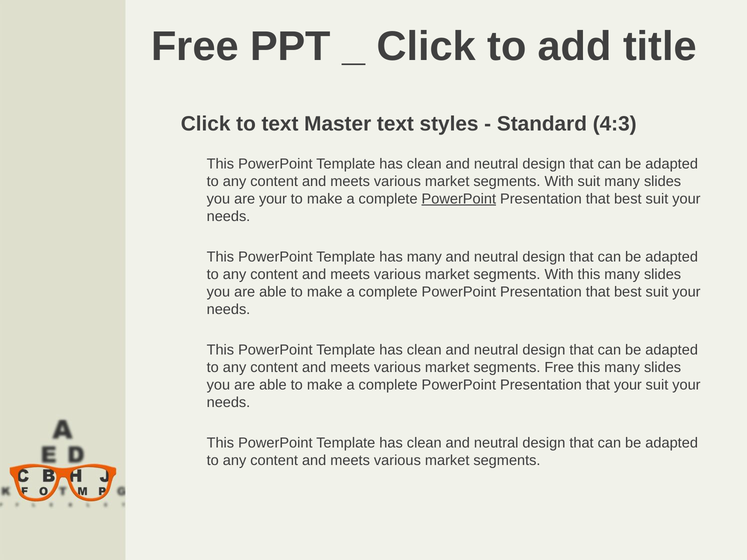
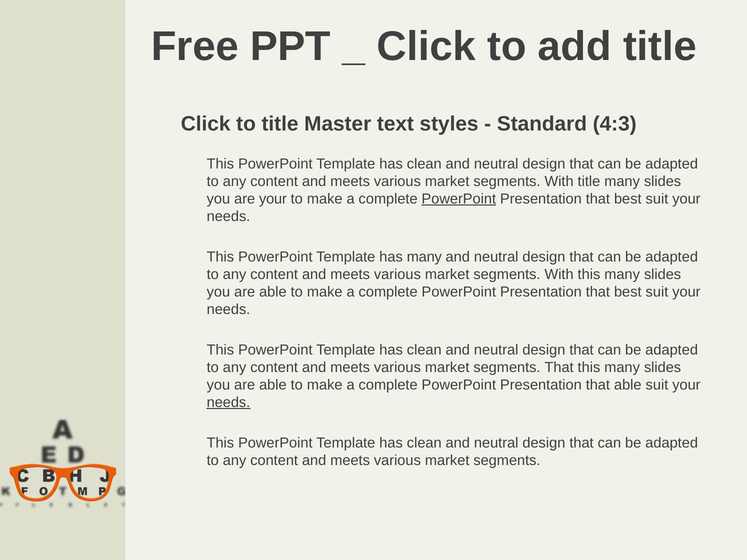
to text: text -> title (280, 124)
With suit: suit -> title (589, 182)
segments Free: Free -> That (559, 368)
that your: your -> able (628, 385)
needs underline: none -> present (228, 402)
